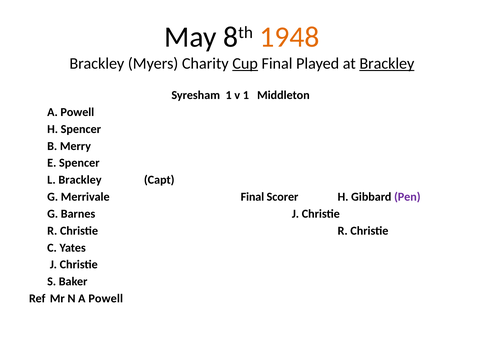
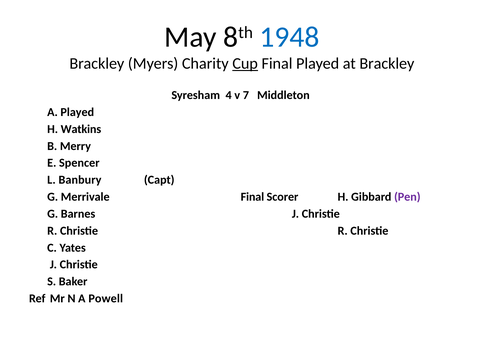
1948 colour: orange -> blue (290, 37)
Brackley underline: present -> none (387, 64)
Syresham 1: 1 -> 4 (229, 95)
v 1: 1 -> 7 (246, 95)
Powell: Powell -> Played (77, 112)
H Spencer: Spencer -> Watkins (81, 129)
L Brackley: Brackley -> Banbury (80, 180)
